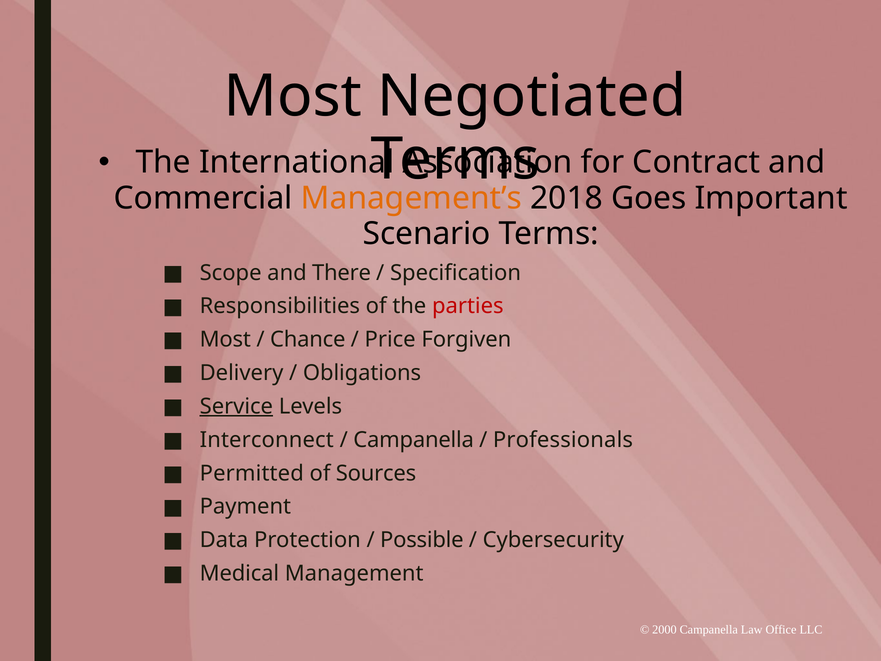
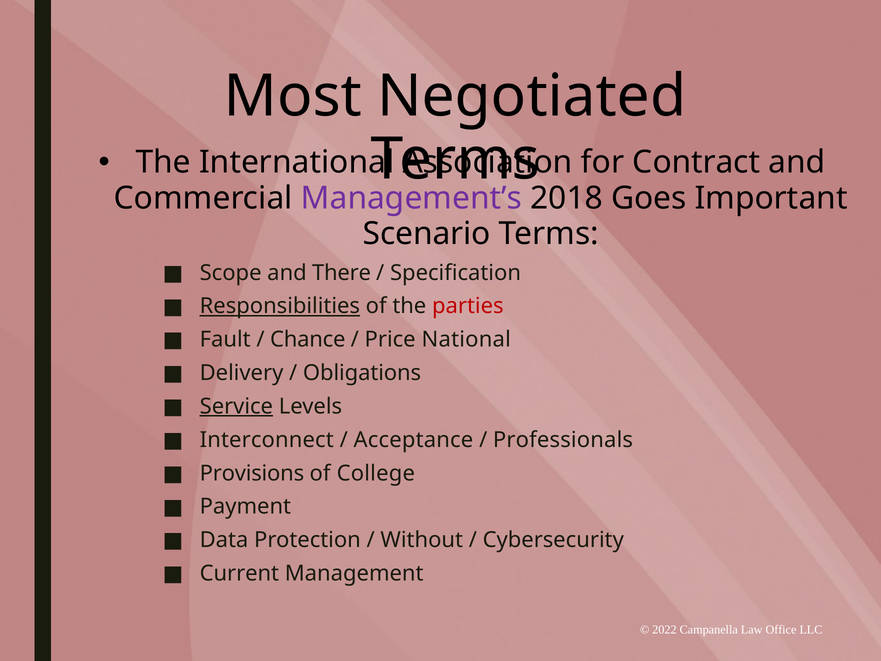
Management’s colour: orange -> purple (411, 198)
Responsibilities underline: none -> present (280, 306)
Most: Most -> Fault (225, 339)
Forgiven: Forgiven -> National (466, 339)
Campanella: Campanella -> Acceptance (413, 440)
Permitted: Permitted -> Provisions (252, 473)
Sources: Sources -> College (376, 473)
Possible: Possible -> Without (422, 540)
Medical: Medical -> Current (239, 573)
2000: 2000 -> 2022 (664, 629)
